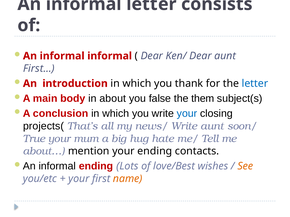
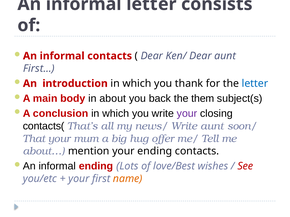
informal informal: informal -> contacts (110, 56)
false: false -> back (160, 99)
your colour: blue -> purple (187, 114)
projects(: projects( -> contacts( (44, 126)
True: True -> That (34, 139)
hate: hate -> offer (163, 139)
See colour: orange -> red (245, 166)
